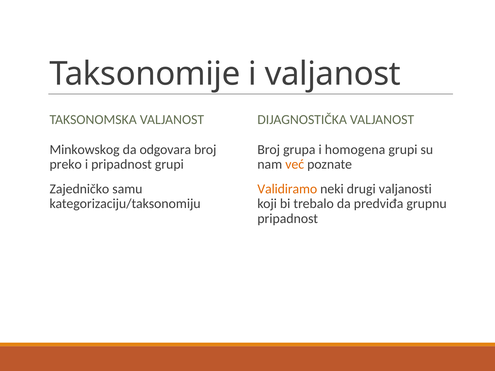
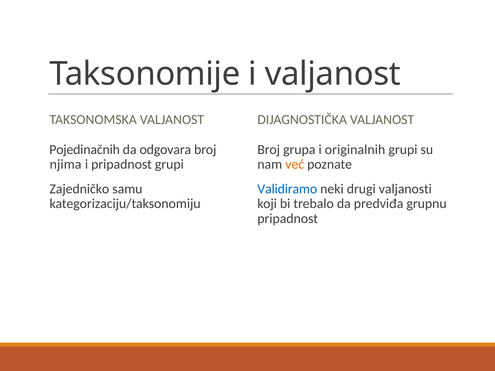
Minkowskog: Minkowskog -> Pojedinačnih (85, 150)
homogena: homogena -> originalnih (355, 150)
preko: preko -> njima (66, 164)
Validiramo colour: orange -> blue (287, 189)
